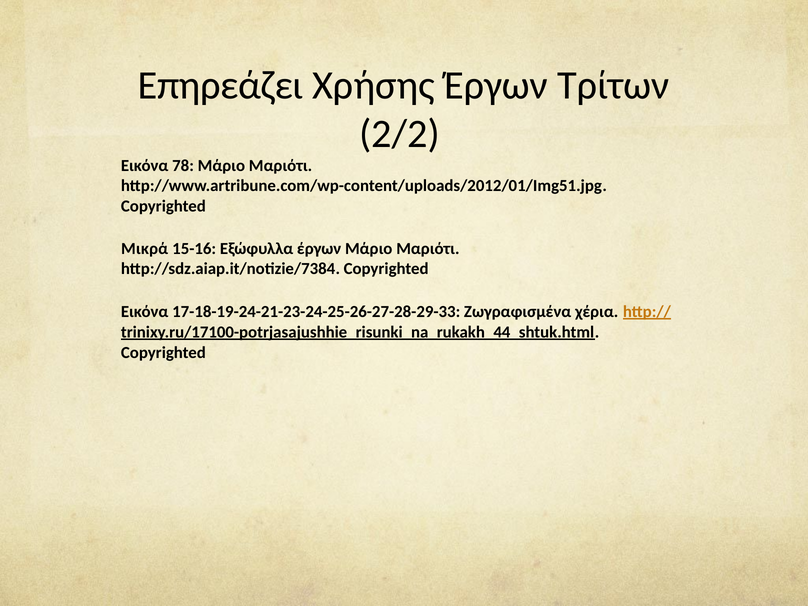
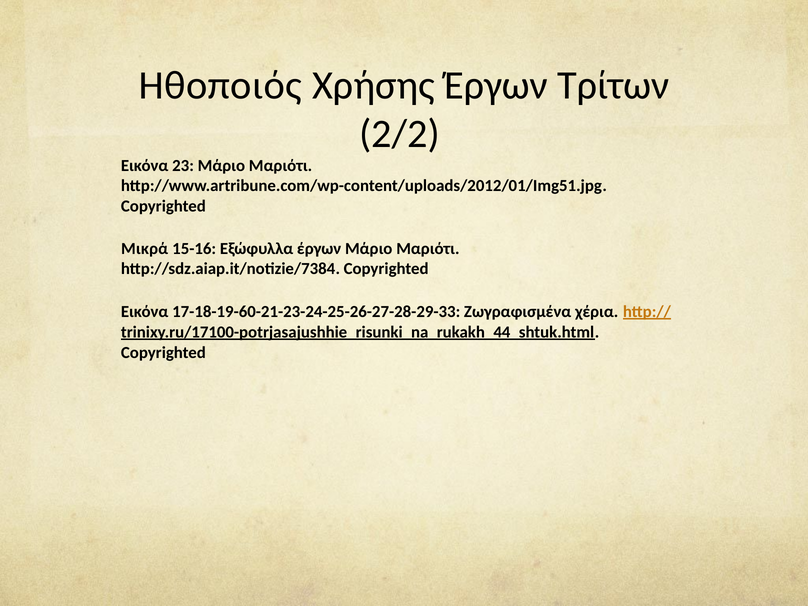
Επηρεάζει: Επηρεάζει -> Ηθοποιός (220, 86)
78: 78 -> 23 (183, 166)
17-18-19-24-21-23-24-25-26-27-28-29-33: 17-18-19-24-21-23-24-25-26-27-28-29-33 -> 17-18-19-60-21-23-24-25-26-27-28-29-33 (316, 312)
